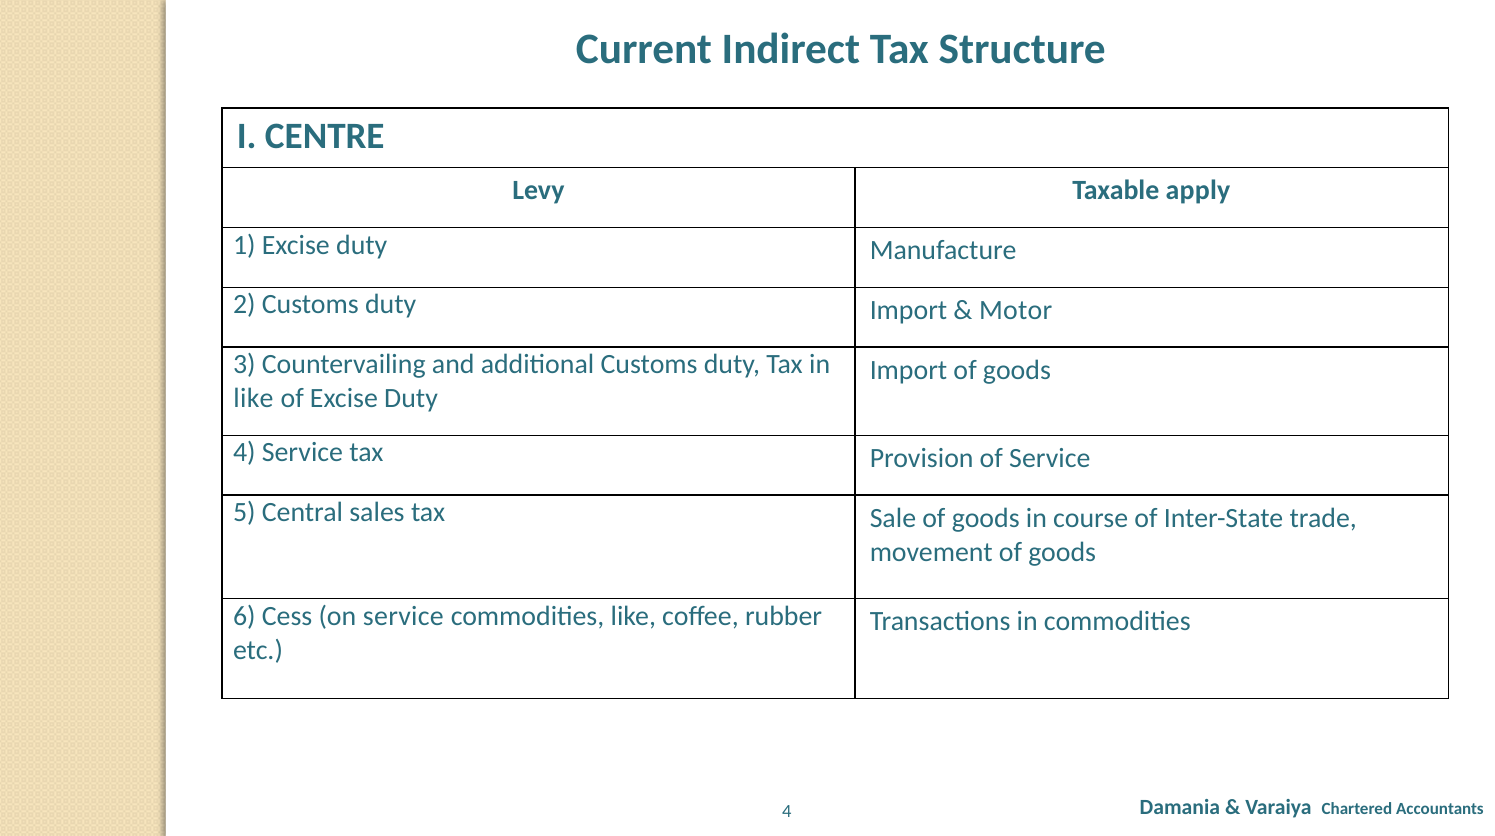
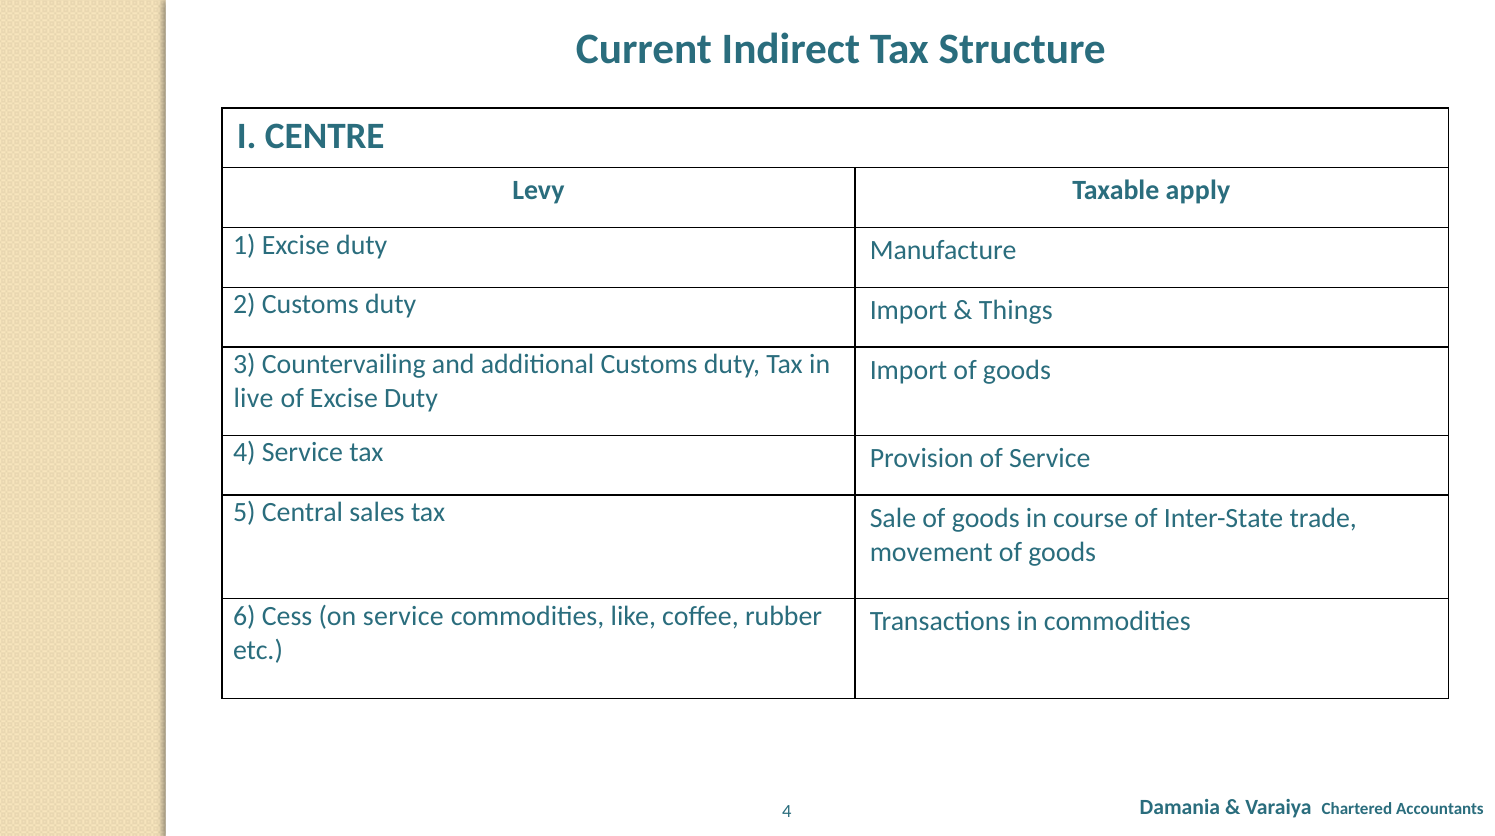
Motor: Motor -> Things (1016, 310)
like: like -> live (254, 398)
